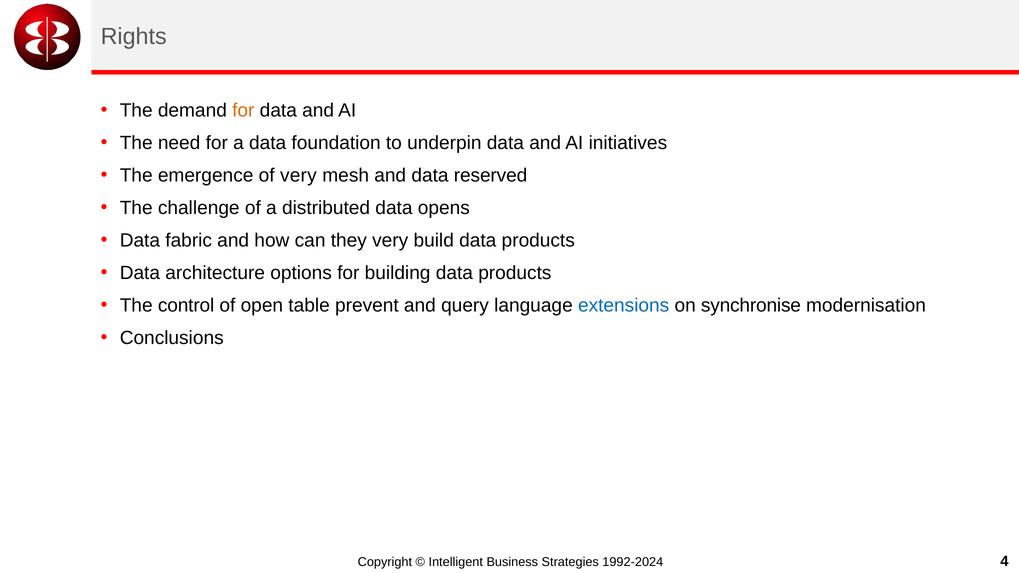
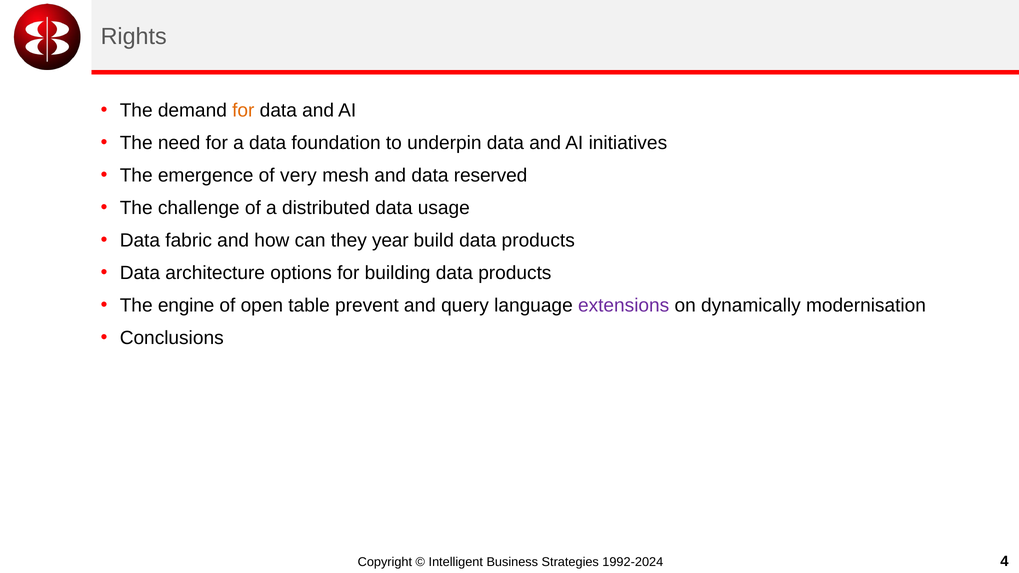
opens: opens -> usage (444, 208)
they very: very -> year (390, 240)
control: control -> engine (186, 305)
extensions colour: blue -> purple (624, 305)
synchronise: synchronise -> dynamically (751, 305)
